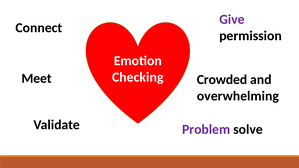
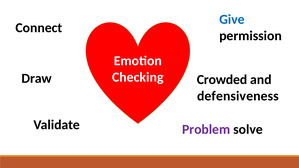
Give colour: purple -> blue (232, 19)
Meet: Meet -> Draw (37, 79)
overwhelming: overwhelming -> defensiveness (238, 96)
